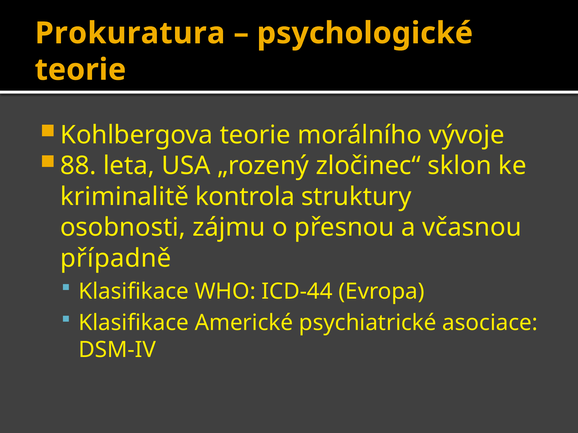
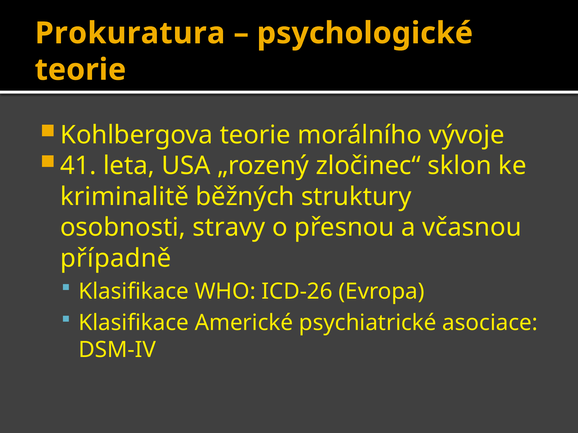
88: 88 -> 41 (78, 166)
kontrola: kontrola -> běžných (245, 197)
zájmu: zájmu -> stravy (229, 228)
ICD-44: ICD-44 -> ICD-26 (297, 292)
